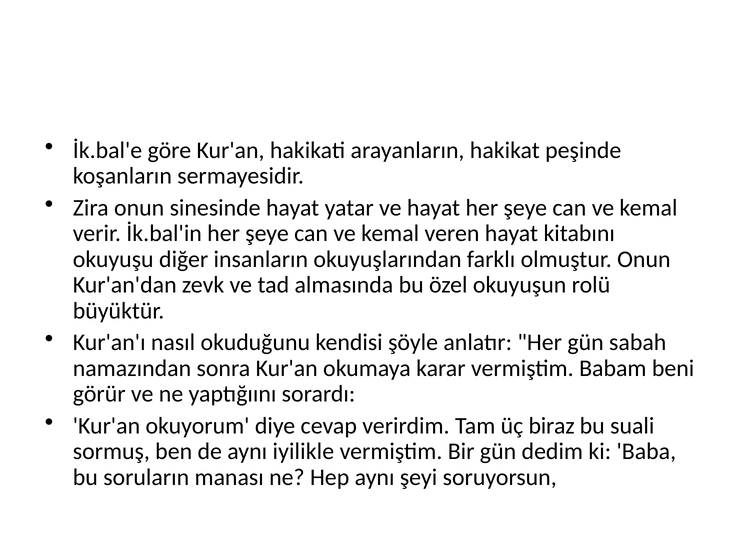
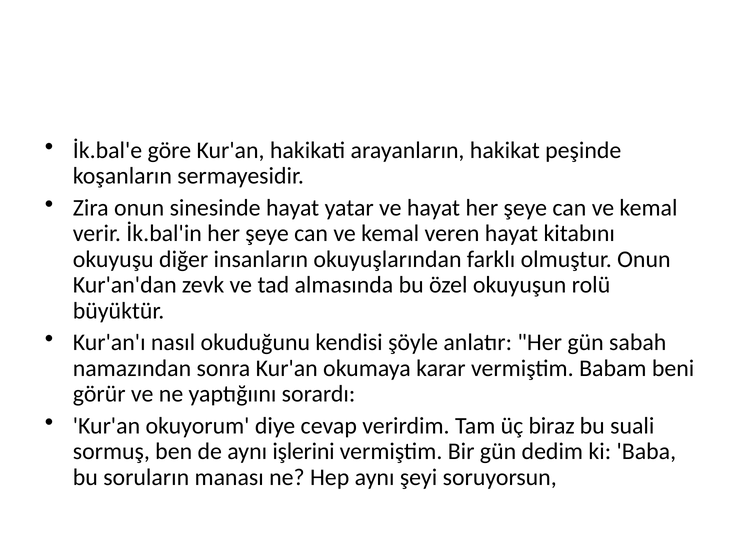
iyilikle: iyilikle -> işlerini (304, 452)
